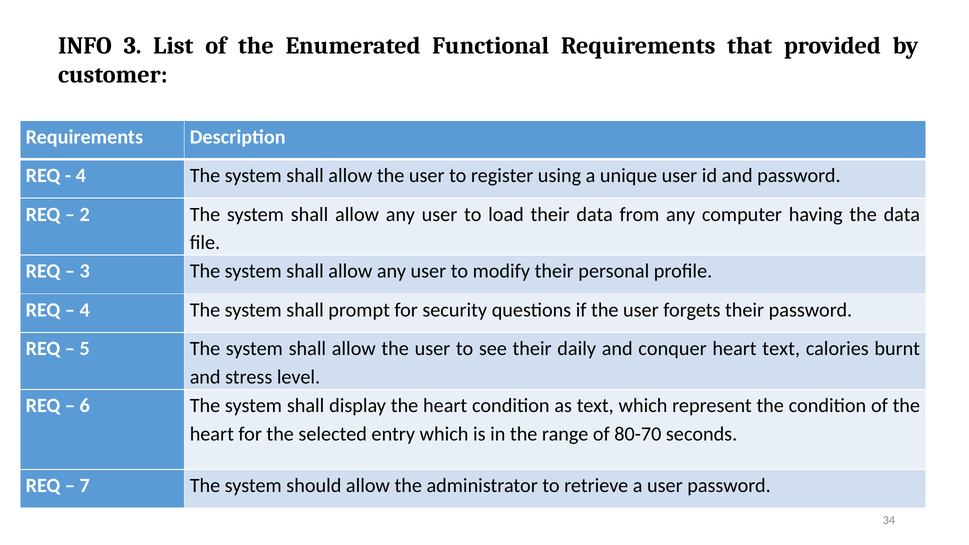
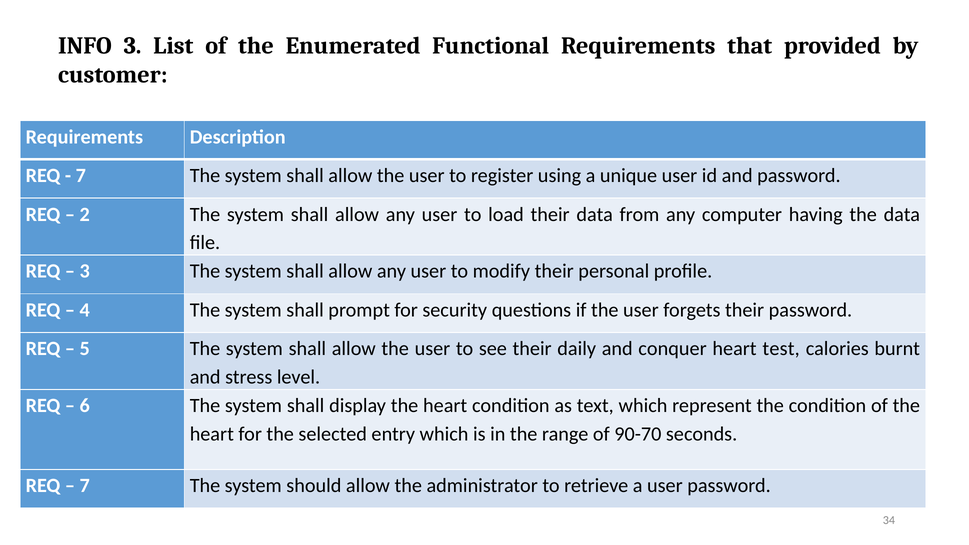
4: 4 -> 7 (81, 176)
heart text: text -> test (781, 349)
80-70: 80-70 -> 90-70 (638, 434)
